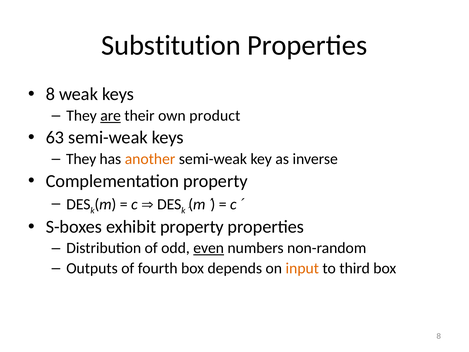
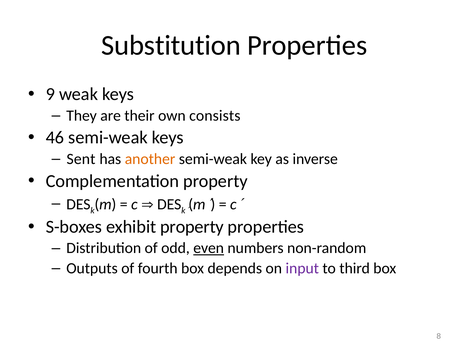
8: 8 -> 9 (50, 94)
are underline: present -> none (111, 116)
product: product -> consists (215, 116)
63: 63 -> 46 (55, 138)
They: They -> Sent (81, 159)
input colour: orange -> purple (302, 268)
